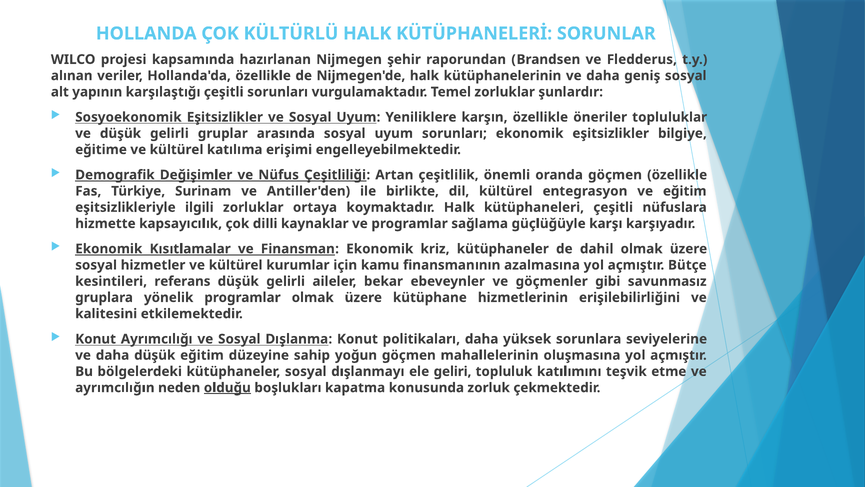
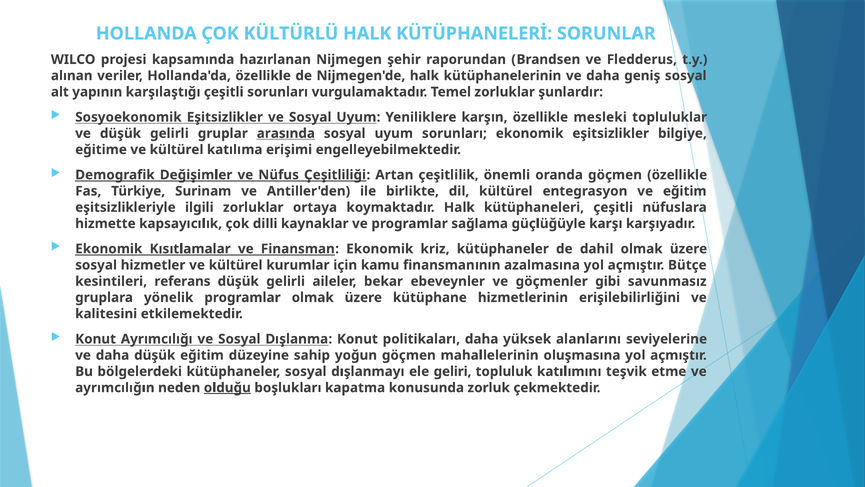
öneriler: öneriler -> mesleki (600, 117)
arasında underline: none -> present (286, 133)
sorunlara: sorunlara -> alanlarını (589, 339)
